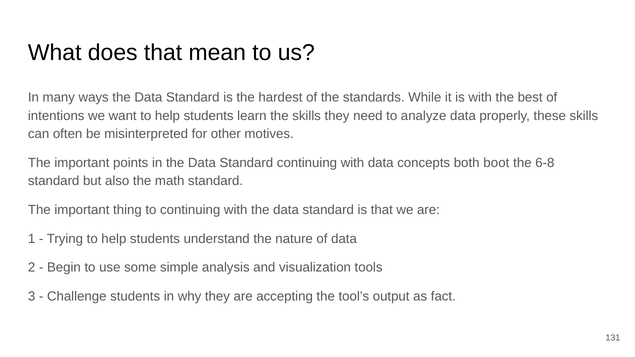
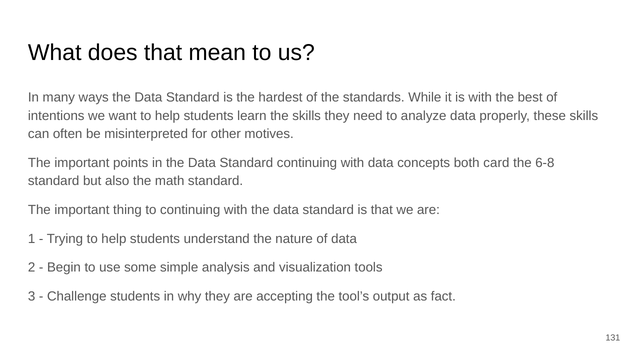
boot: boot -> card (496, 163)
